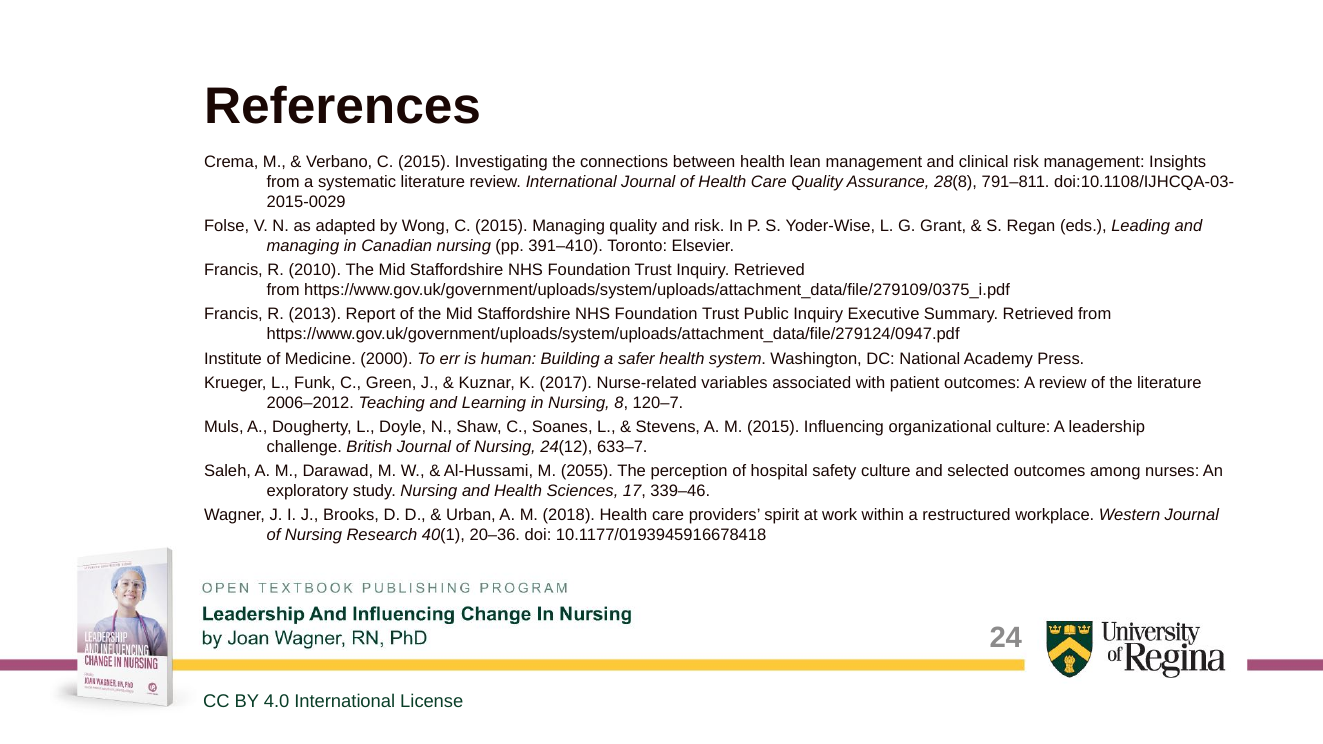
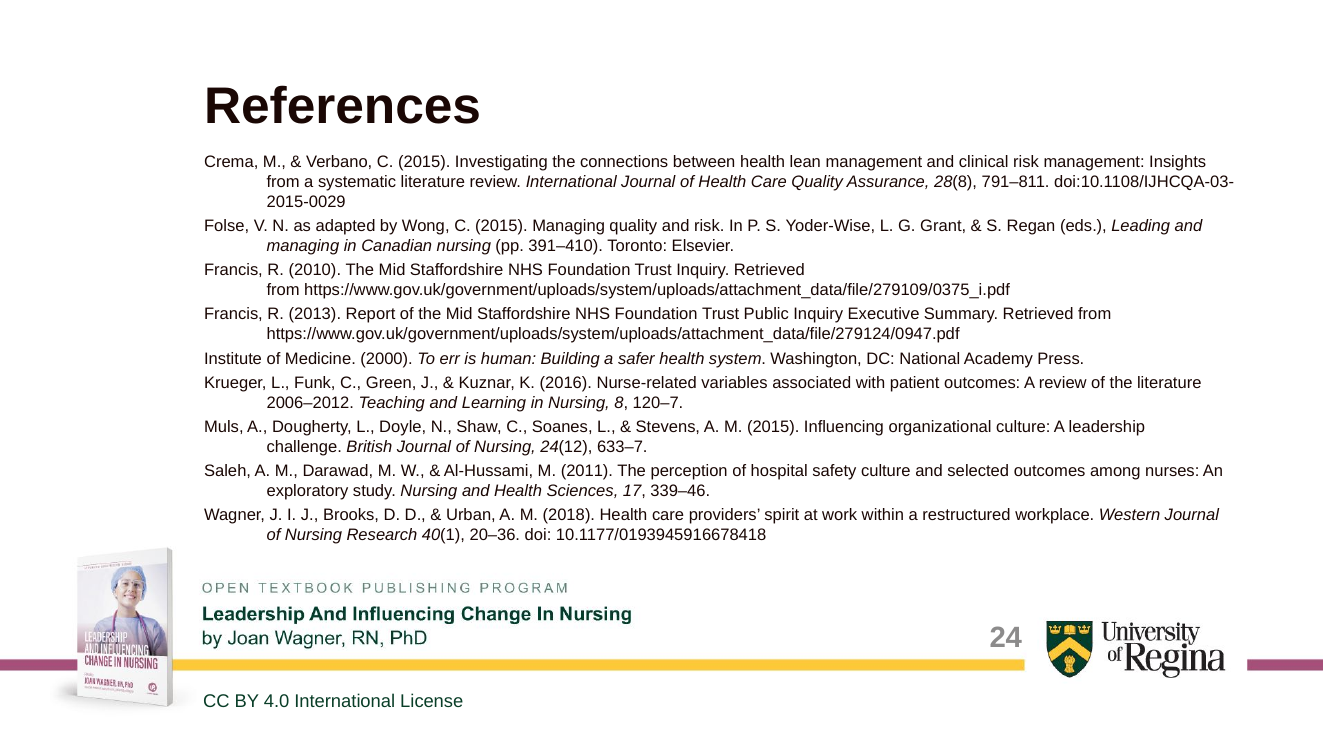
2017: 2017 -> 2016 (566, 383)
2055: 2055 -> 2011 (587, 471)
